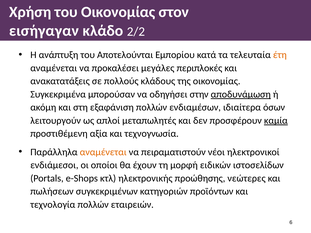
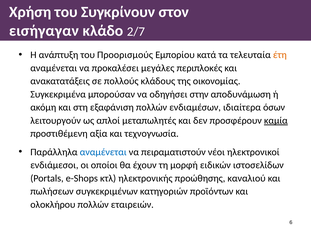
του Οικονομίας: Οικονομίας -> Συγκρίνουν (118, 12)
2/2: 2/2 -> 2/7 (136, 32)
Αποτελούνται: Αποτελούνται -> Προορισμούς (125, 55)
αποδυνάμωση underline: present -> none (241, 94)
αναμένεται colour: orange -> blue (103, 152)
νεώτερες: νεώτερες -> καναλιού (247, 178)
τεχνολογία: τεχνολογία -> ολοκλήρου (53, 205)
